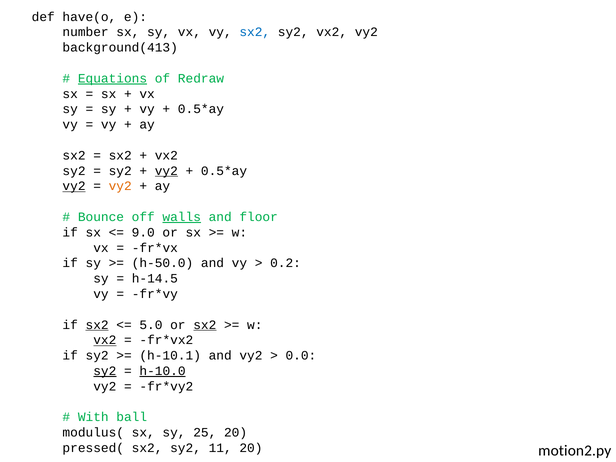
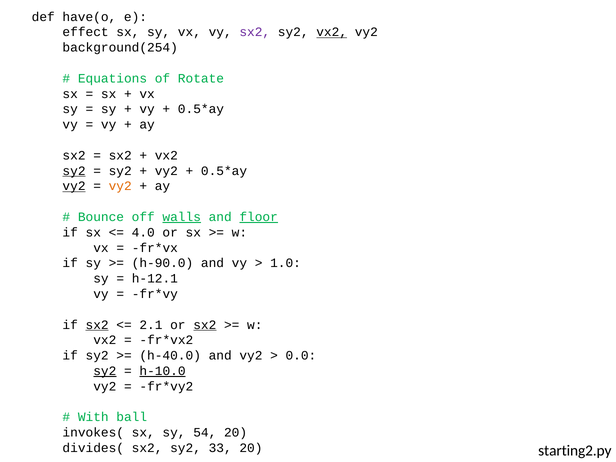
number: number -> effect (86, 32)
sx2 colour: blue -> purple (255, 32)
vx2 underline: none -> present (332, 32)
background(413: background(413 -> background(254 (120, 48)
Equations underline: present -> none (112, 78)
Redraw: Redraw -> Rotate (201, 78)
sy2 underline: none -> present (74, 171)
vy2 underline: present -> none (166, 171)
floor underline: none -> present (259, 217)
9.0: 9.0 -> 4.0 (143, 232)
h-50.0: h-50.0 -> h-90.0 (162, 263)
0.2: 0.2 -> 1.0 (286, 263)
h-14.5: h-14.5 -> h-12.1 (155, 279)
5.0: 5.0 -> 2.1 (151, 325)
vx2 underline: present -> none (105, 340)
h-10.1: h-10.1 -> h-40.0 (170, 356)
modulus(: modulus( -> invokes( (93, 433)
25: 25 -> 54 (205, 433)
pressed(: pressed( -> divides( (93, 448)
11: 11 -> 33 (220, 448)
motion2.py: motion2.py -> starting2.py (575, 450)
